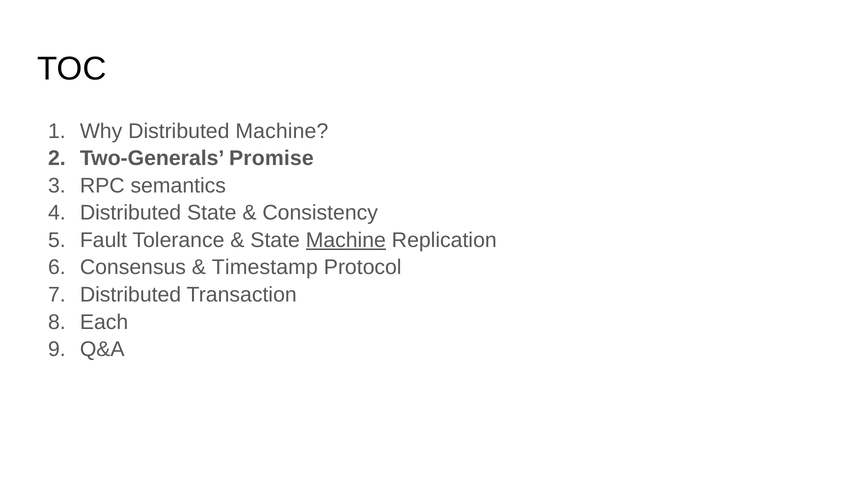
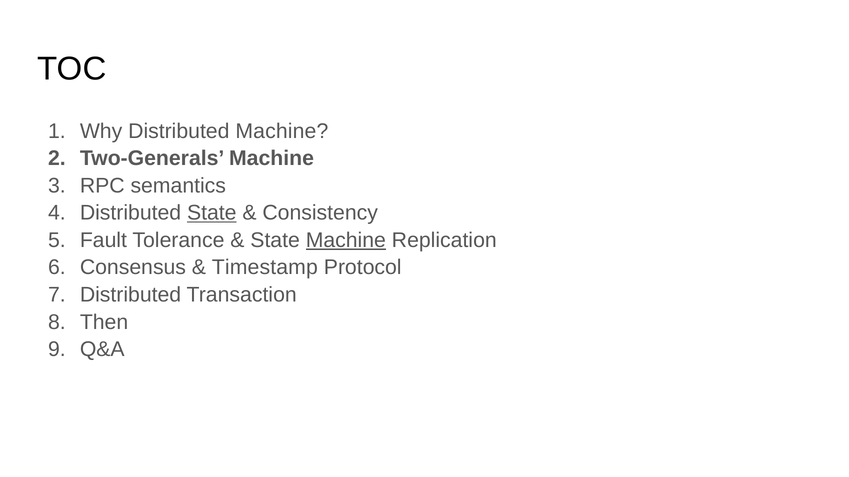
Two-Generals Promise: Promise -> Machine (271, 159)
State underline: none -> present (212, 213)
Each: Each -> Then (104, 322)
